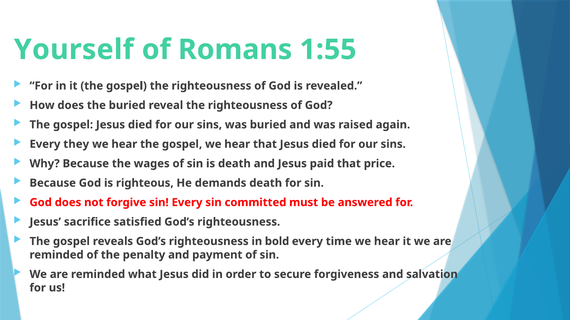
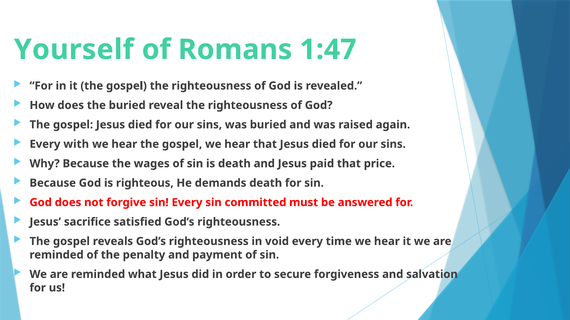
1:55: 1:55 -> 1:47 (328, 50)
they: they -> with (76, 144)
bold: bold -> void (277, 242)
